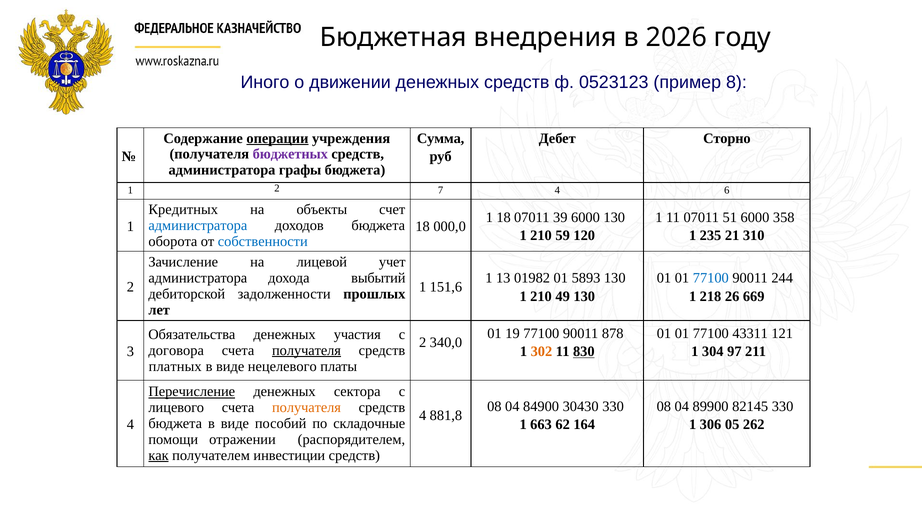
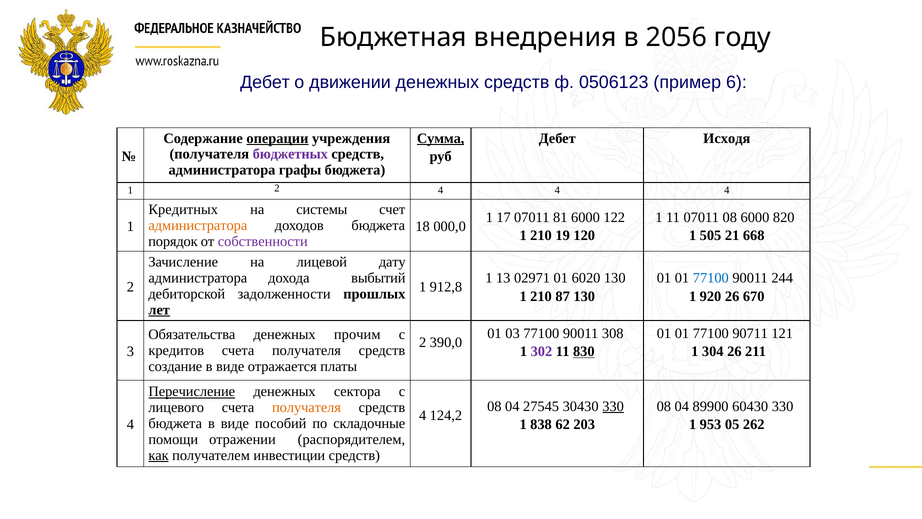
2026: 2026 -> 2056 (677, 37)
Иного: Иного -> Дебет (265, 82)
0523123: 0523123 -> 0506123 (614, 82)
8: 8 -> 6 (736, 82)
Сумма underline: none -> present (441, 138)
Сторно: Сторно -> Исходя (727, 138)
2 7: 7 -> 4 (441, 190)
6: 6 -> 4 (727, 190)
объекты: объекты -> системы (322, 209)
1 18: 18 -> 17 (504, 217)
39: 39 -> 81 (560, 217)
6000 130: 130 -> 122 (614, 217)
07011 51: 51 -> 08 (730, 217)
358: 358 -> 820 (784, 217)
администратора colour: blue -> orange (198, 225)
59: 59 -> 19 (563, 236)
235: 235 -> 505 (711, 236)
310: 310 -> 668 (754, 236)
оборота: оборота -> порядок (173, 241)
собственности colour: blue -> purple (263, 241)
учет: учет -> дату (392, 262)
01982: 01982 -> 02971 (532, 278)
5893: 5893 -> 6020 (586, 278)
151,6: 151,6 -> 912,8 (446, 287)
49: 49 -> 87 (563, 296)
218: 218 -> 920 (711, 296)
669: 669 -> 670 (754, 296)
лет underline: none -> present (159, 310)
19: 19 -> 03 (513, 333)
878: 878 -> 308 (613, 333)
43311: 43311 -> 90711 (750, 333)
участия: участия -> прочим (357, 334)
340,0: 340,0 -> 390,0 (446, 342)
договора: договора -> кредитов (176, 350)
получателя underline: present -> none (307, 350)
302 colour: orange -> purple (541, 351)
304 97: 97 -> 26 (734, 351)
платных: платных -> создание (175, 366)
нецелевого: нецелевого -> отражается (282, 366)
84900: 84900 -> 27545 (541, 406)
330 underline: none -> present (613, 406)
82145: 82145 -> 60430 (750, 406)
881,8: 881,8 -> 124,2 (446, 415)
663: 663 -> 838 (541, 424)
164: 164 -> 203 (584, 424)
306: 306 -> 953 (711, 424)
